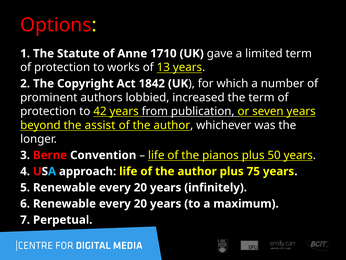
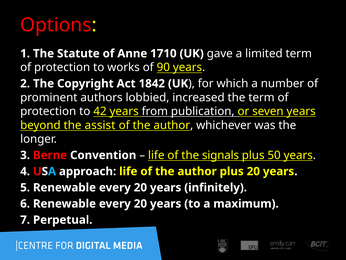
13: 13 -> 90 (163, 67)
pianos: pianos -> signals (221, 155)
plus 75: 75 -> 20 (253, 171)
